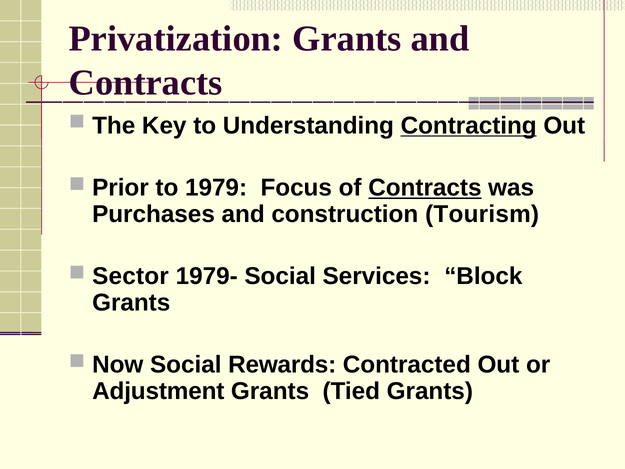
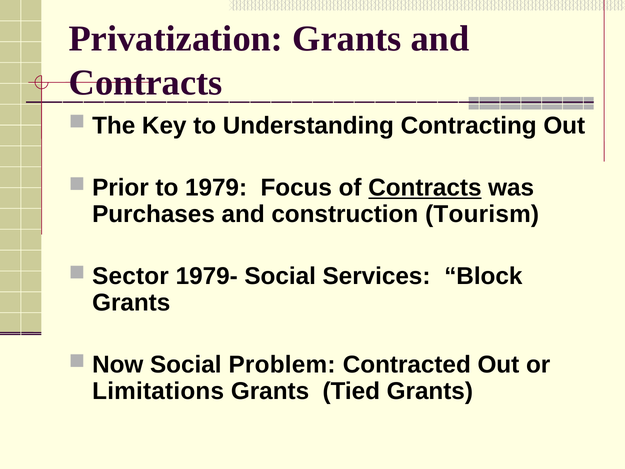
Contracting underline: present -> none (469, 125)
Rewards: Rewards -> Problem (282, 365)
Adjustment: Adjustment -> Limitations (158, 391)
